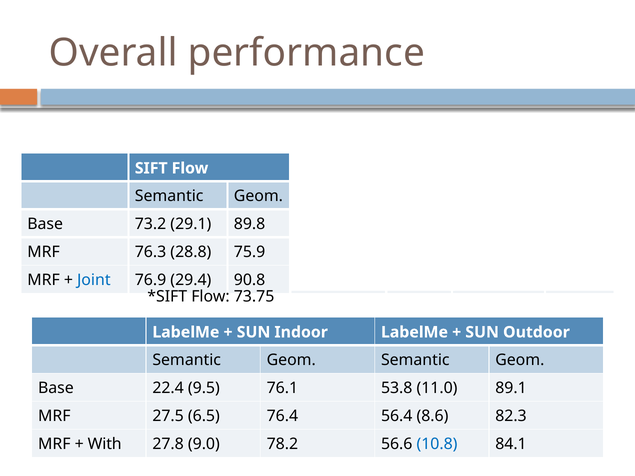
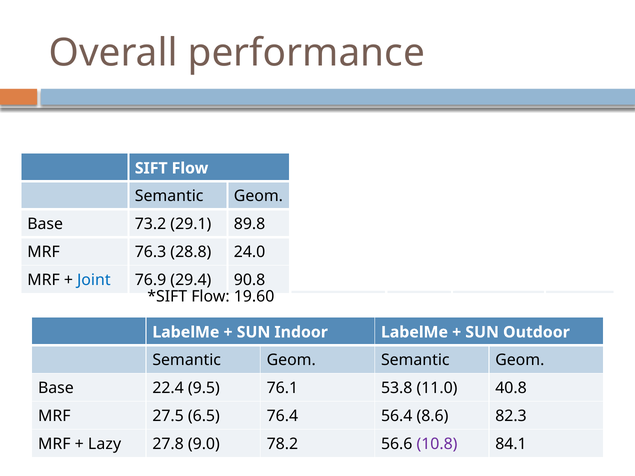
75.9: 75.9 -> 24.0 (250, 252)
73.75: 73.75 -> 19.60 (254, 297)
89.1: 89.1 -> 40.8 (511, 388)
With: With -> Lazy (105, 444)
10.8 colour: blue -> purple (437, 444)
